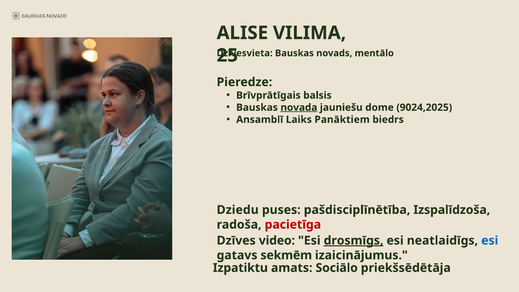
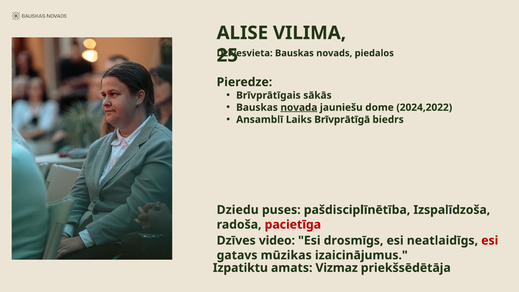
mentālo: mentālo -> piedalos (374, 53)
balsis: balsis -> sākās (317, 95)
9024,2025: 9024,2025 -> 2024,2022 (424, 107)
Panāktiem: Panāktiem -> Brīvprātīgā (342, 120)
drosmīgs underline: present -> none (354, 240)
esi colour: blue -> red (490, 240)
sekmēm: sekmēm -> mūzikas (286, 255)
Sociālo: Sociālo -> Vizmaz (337, 268)
